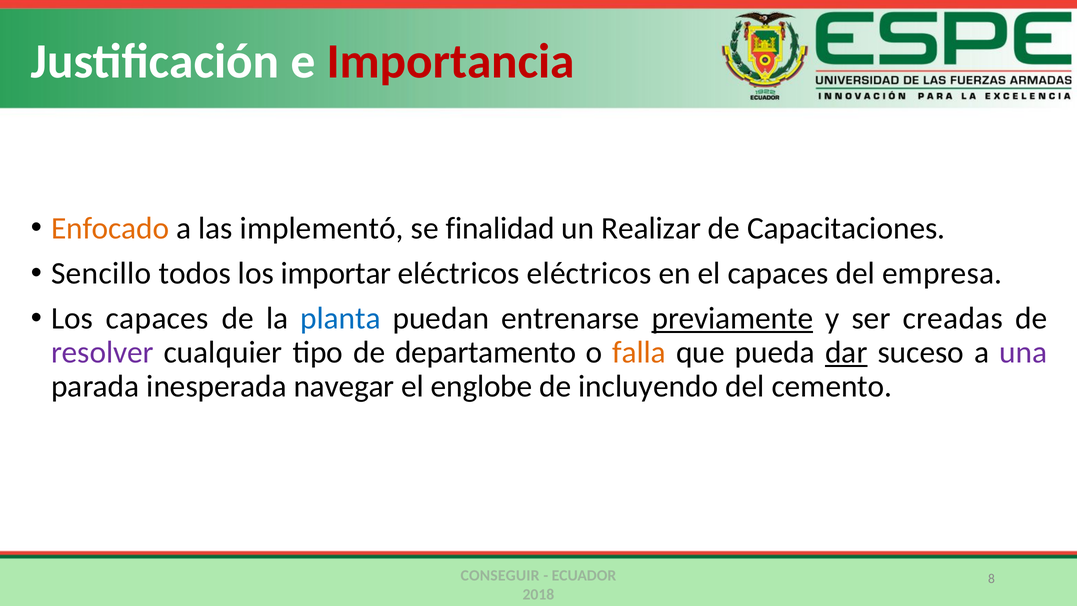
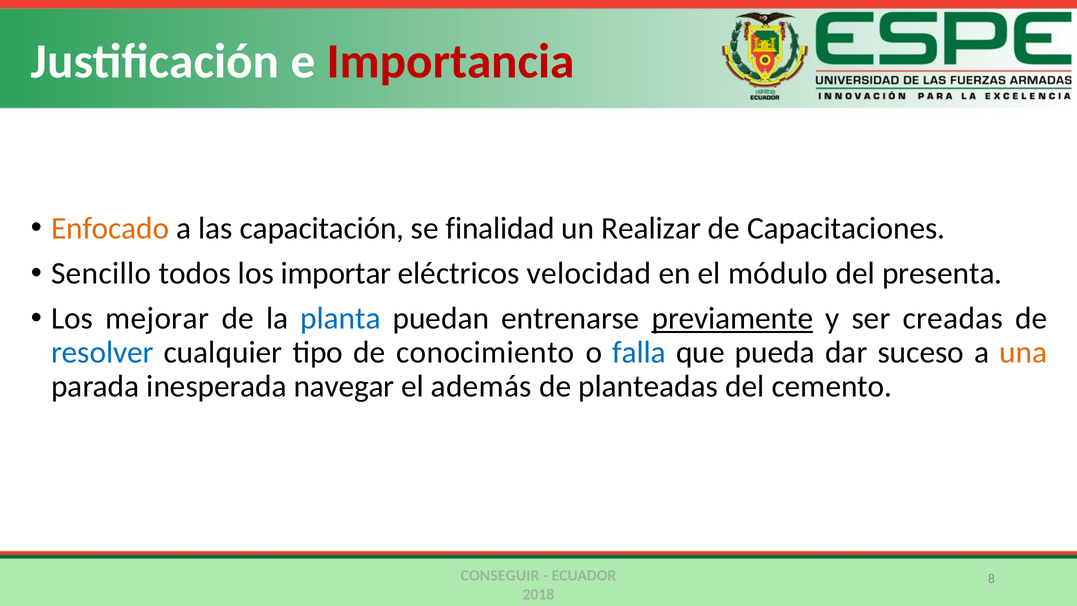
implementó: implementó -> capacitación (322, 228)
eléctricos eléctricos: eléctricos -> velocidad (589, 273)
el capaces: capaces -> módulo (778, 273)
empresa: empresa -> presenta (942, 273)
Los capaces: capaces -> mejorar (157, 319)
resolver colour: purple -> blue (102, 352)
departamento: departamento -> conocimiento (485, 352)
falla colour: orange -> blue (639, 352)
dar underline: present -> none (846, 352)
una colour: purple -> orange (1023, 352)
englobe: englobe -> además (481, 386)
incluyendo: incluyendo -> planteadas (648, 386)
